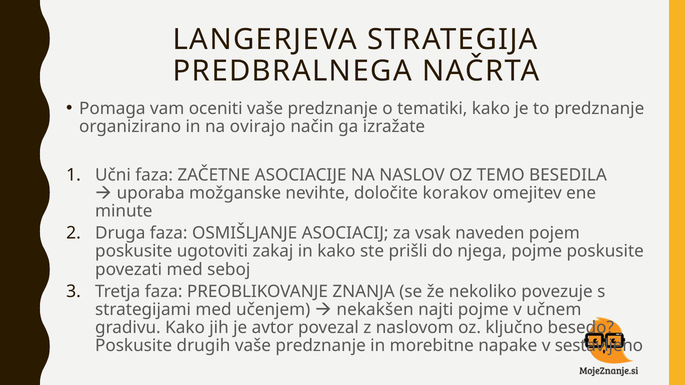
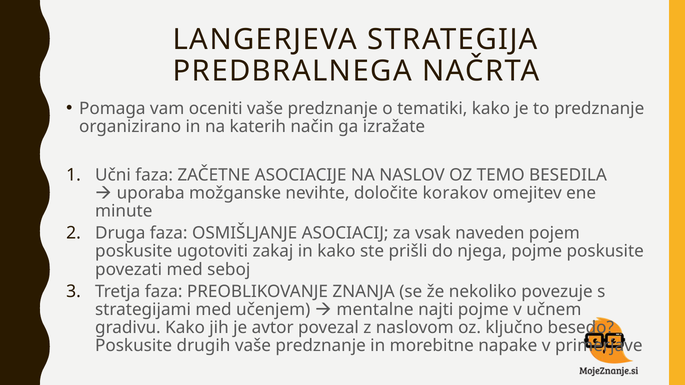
ovirajo: ovirajo -> katerih (258, 127)
nekakšen: nekakšen -> mentalne (375, 310)
sestavljeno: sestavljeno -> primerjave (599, 346)
